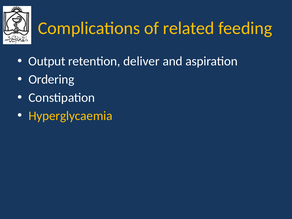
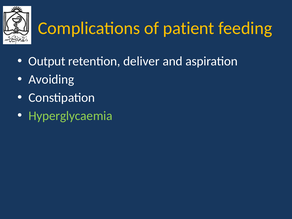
related: related -> patient (189, 28)
Ordering: Ordering -> Avoiding (51, 79)
Hyperglycaemia colour: yellow -> light green (70, 116)
